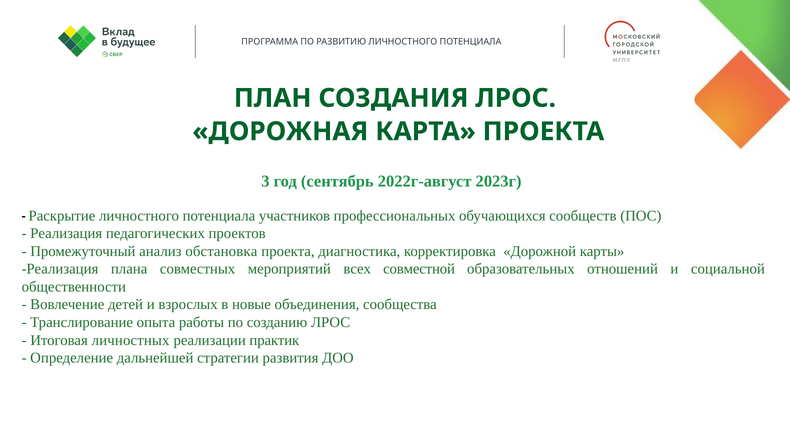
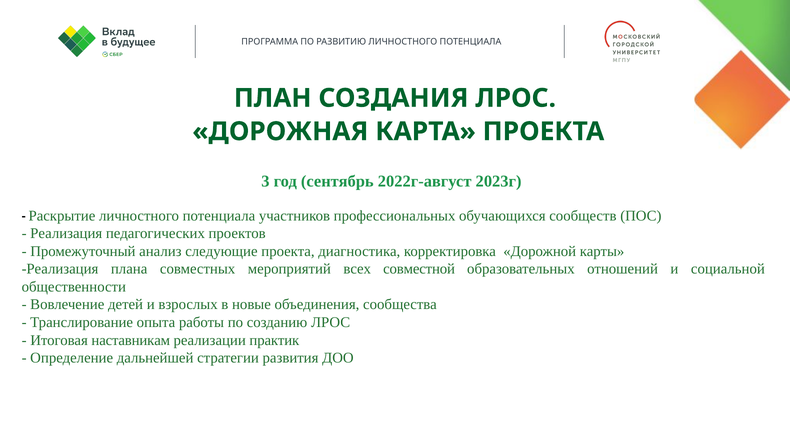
обстановка: обстановка -> следующие (221, 252)
личностных: личностных -> наставникам (131, 340)
